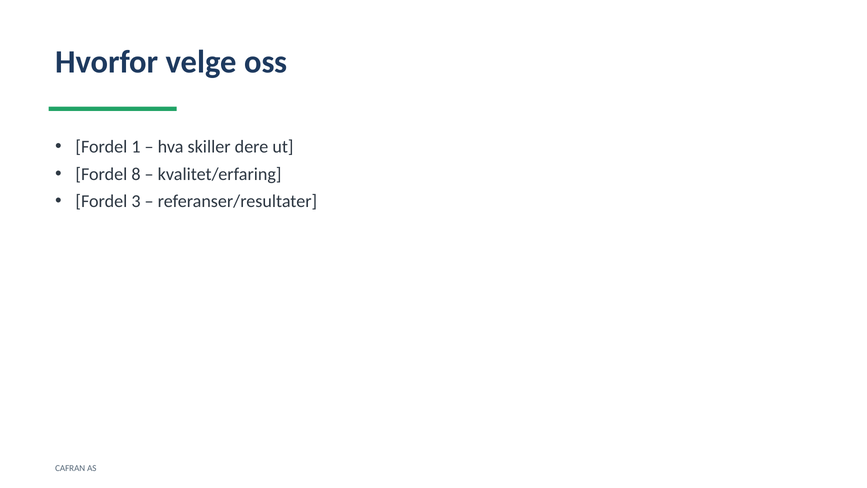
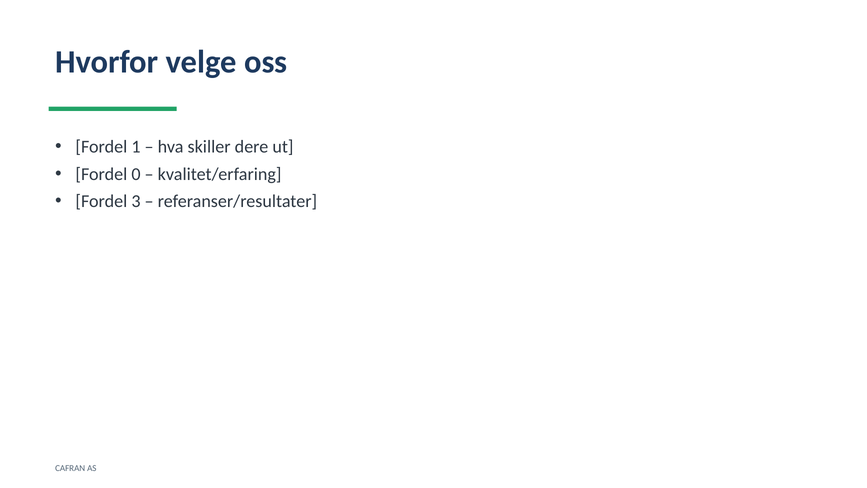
8: 8 -> 0 (136, 174)
